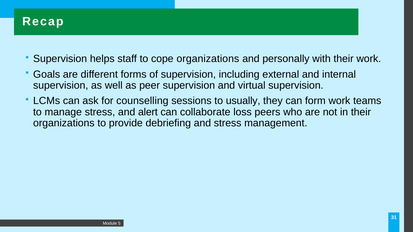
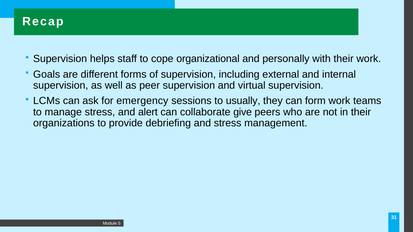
cope organizations: organizations -> organizational (208, 59)
counselling: counselling -> emergency (142, 101)
loss: loss -> give (243, 112)
